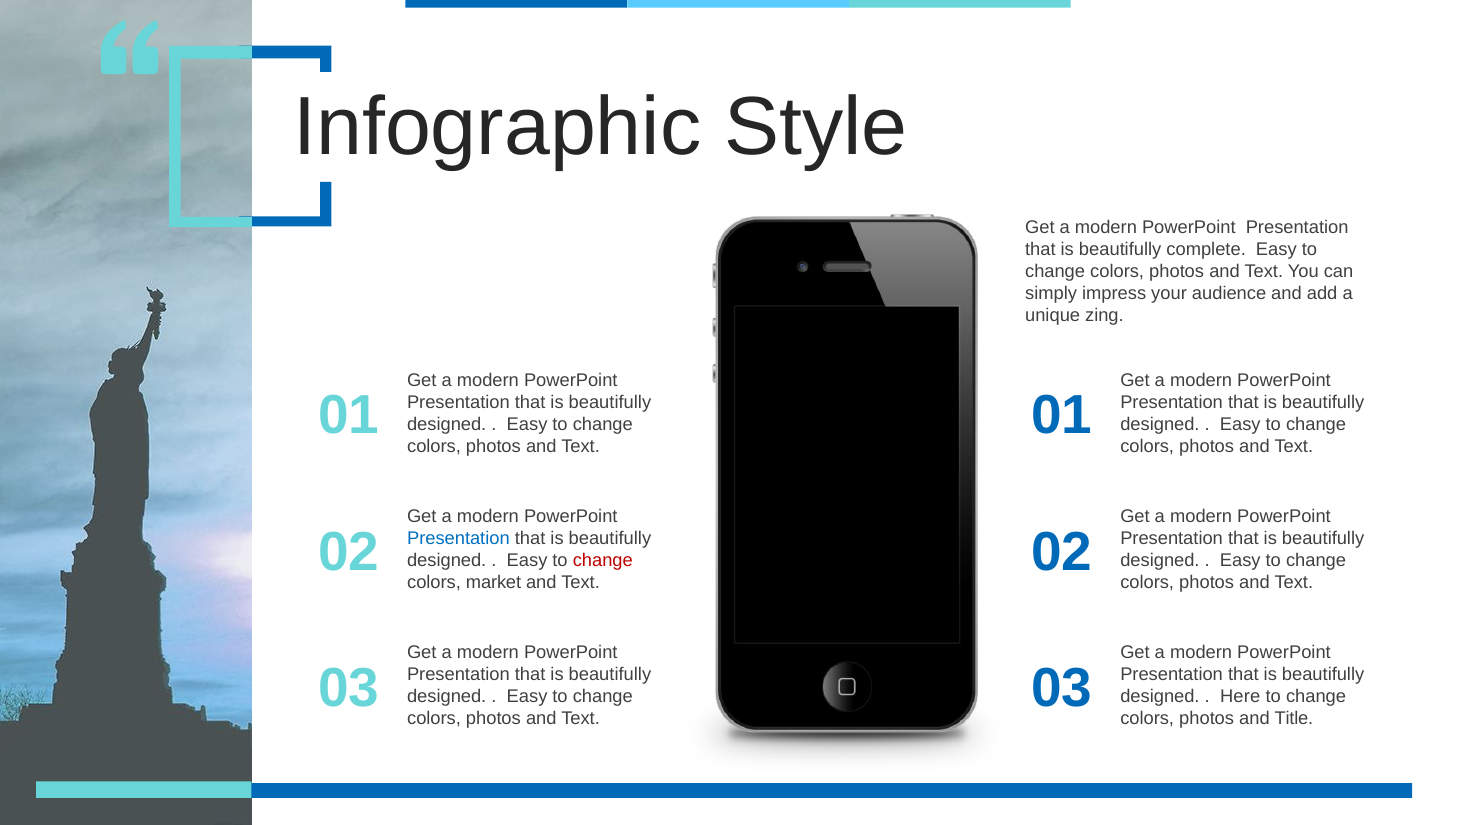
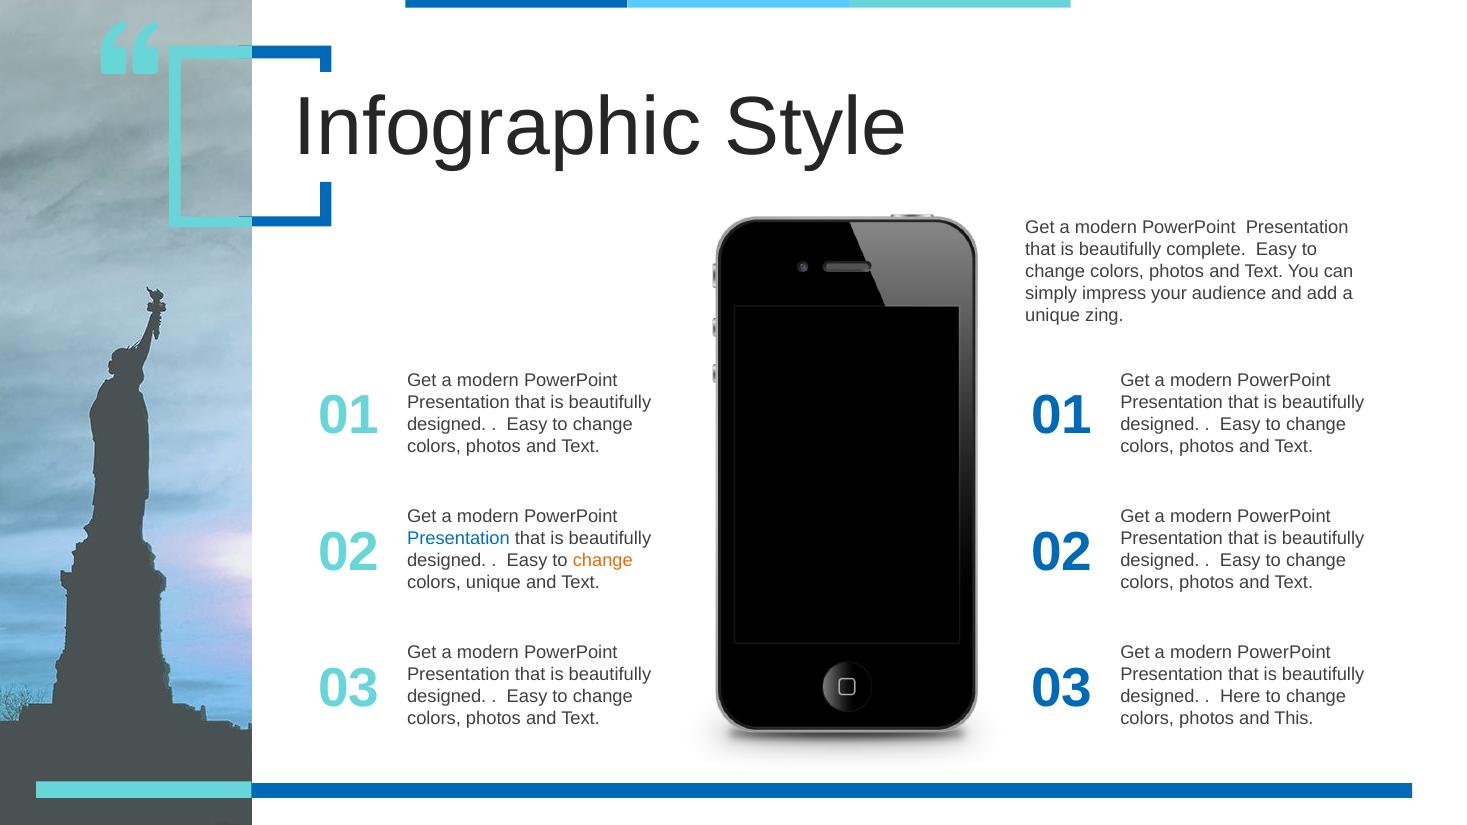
change colour: red -> orange (603, 560)
colors market: market -> unique (493, 582)
Title: Title -> This (1294, 719)
